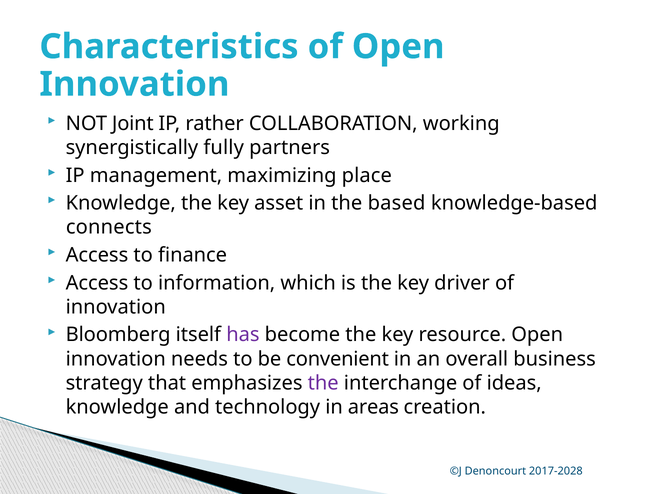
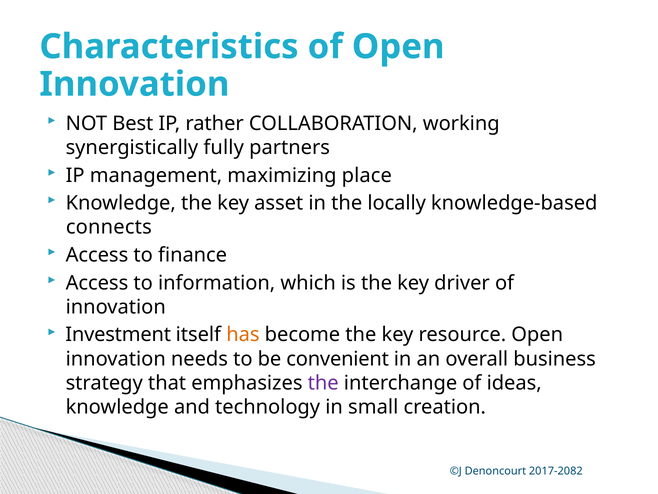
Joint: Joint -> Best (133, 123)
based: based -> locally (397, 203)
Bloomberg: Bloomberg -> Investment (118, 335)
has colour: purple -> orange (243, 335)
areas: areas -> small (373, 407)
2017-2028: 2017-2028 -> 2017-2082 (556, 471)
